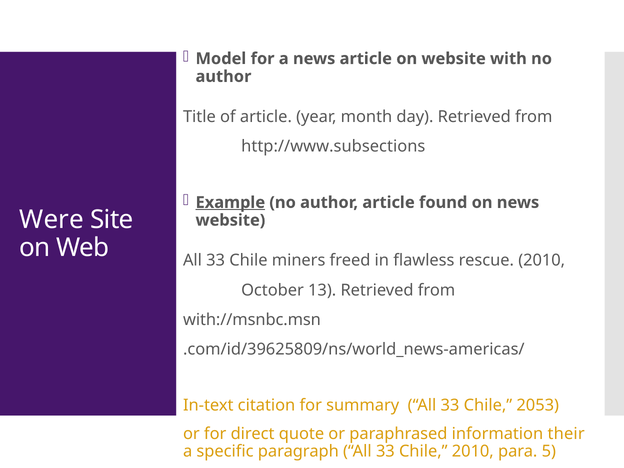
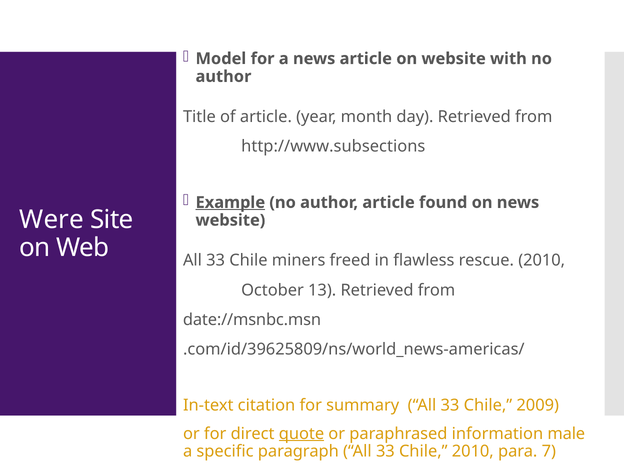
with://msnbc.msn: with://msnbc.msn -> date://msnbc.msn (252, 320)
2053: 2053 -> 2009 (538, 405)
quote underline: none -> present (301, 434)
their: their -> male (566, 434)
5: 5 -> 7 (549, 451)
